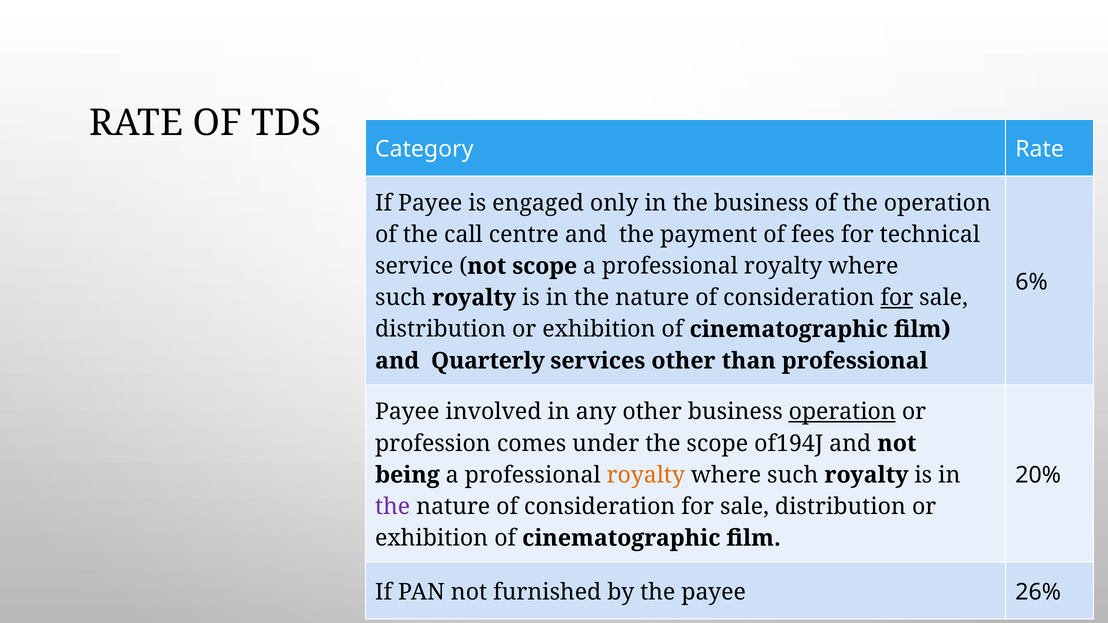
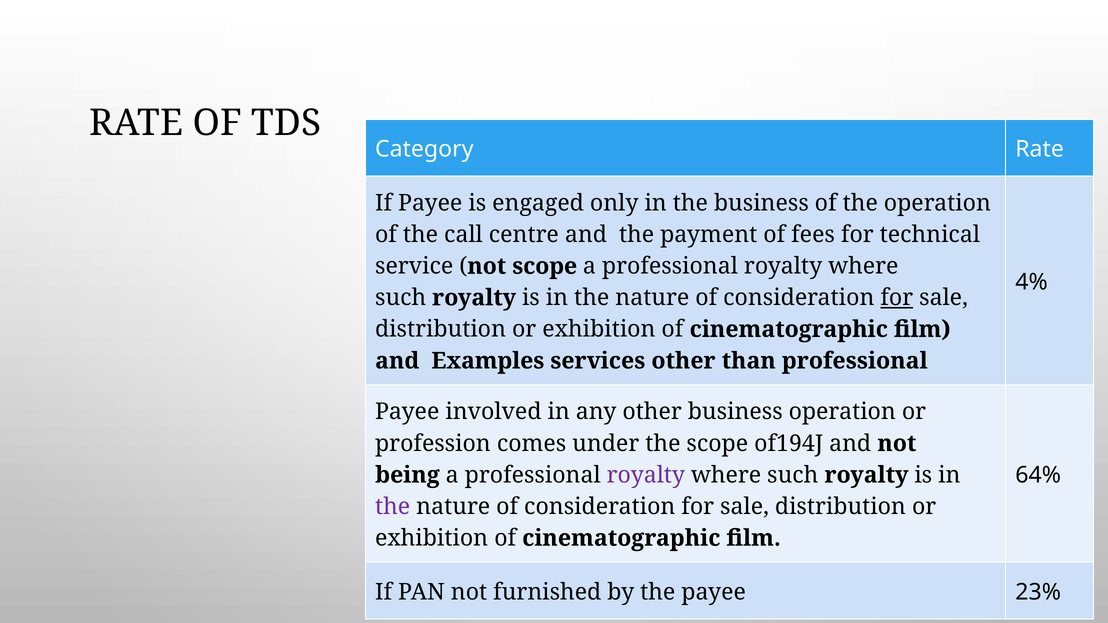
6%: 6% -> 4% (1032, 282)
Quarterly: Quarterly -> Examples (488, 361)
operation underline: present -> none (842, 412)
royalty colour: orange -> purple (646, 475)
20%: 20% -> 64% (1038, 475)
26%: 26% -> 23% (1038, 592)
